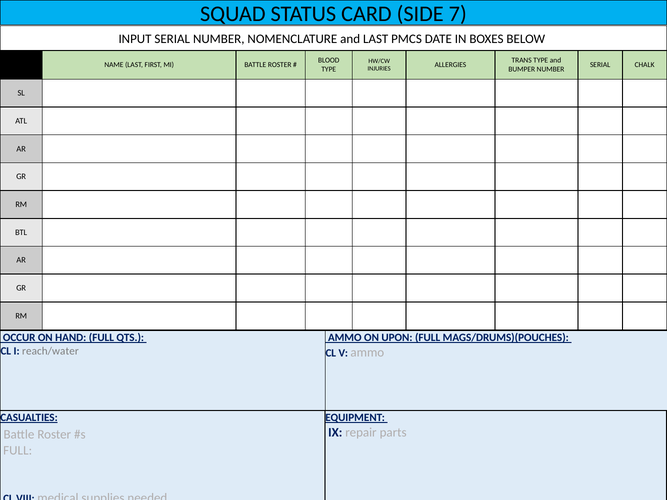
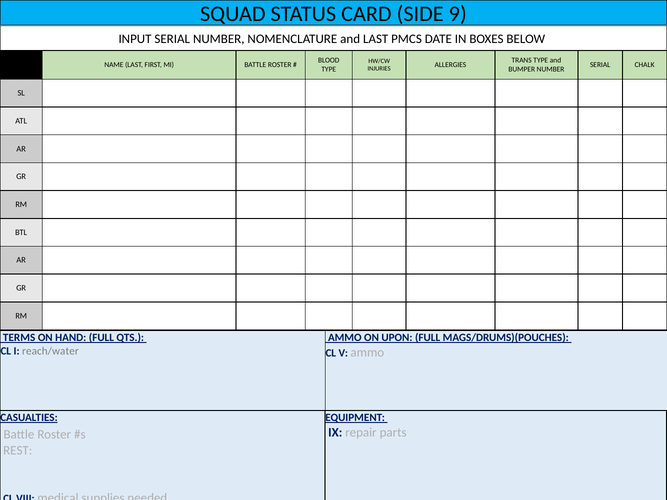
7: 7 -> 9 (458, 14)
OCCUR: OCCUR -> TERMS (19, 338)
FULL: FULL -> REST (18, 451)
